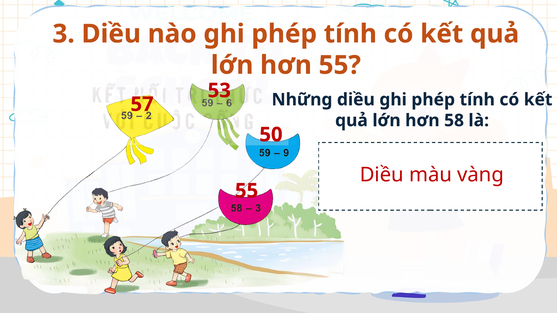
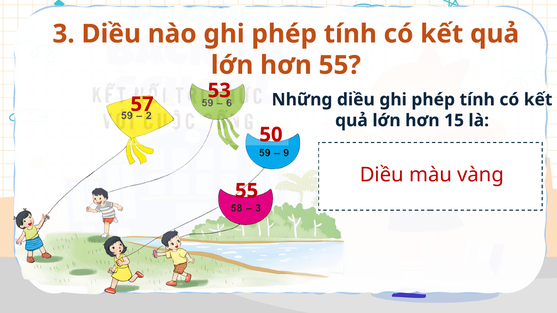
58: 58 -> 15 (454, 121)
